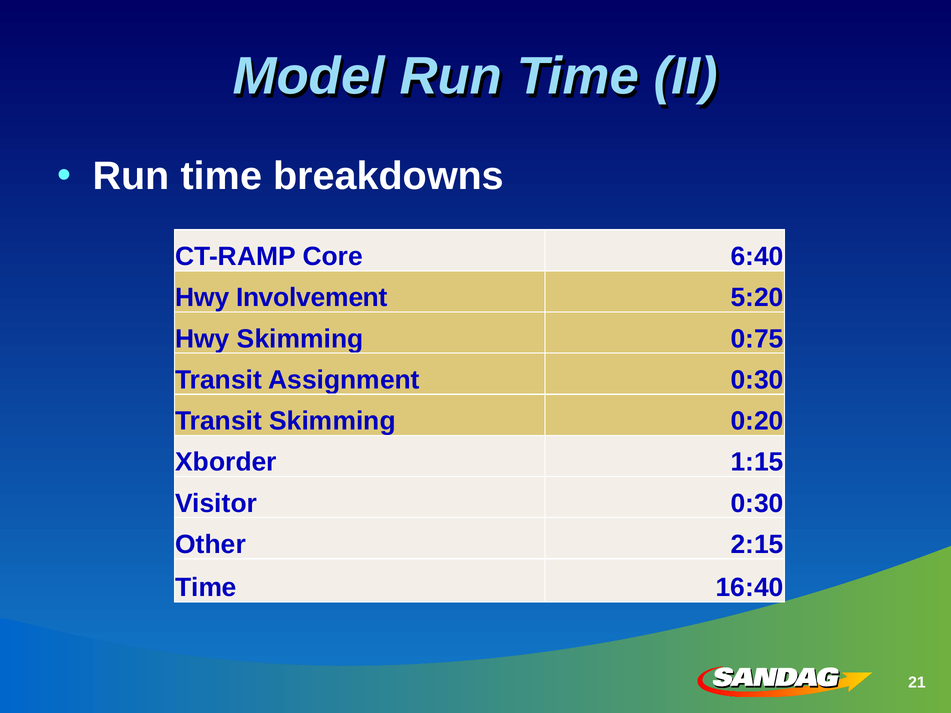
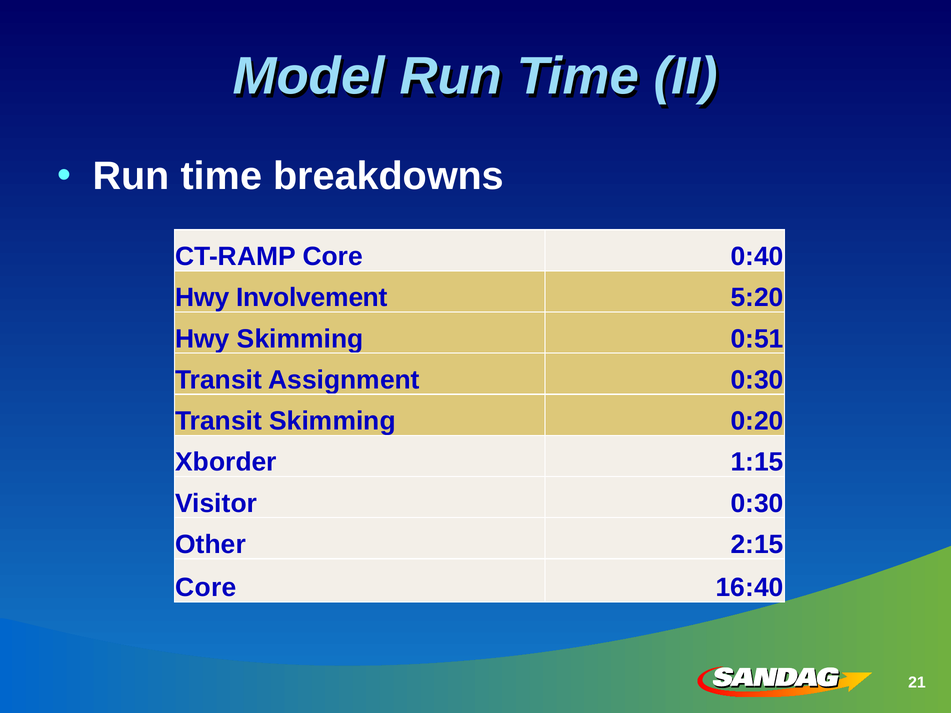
6:40: 6:40 -> 0:40 (757, 257)
0:75: 0:75 -> 0:51 (757, 339)
Time: Time -> Core (206, 588)
